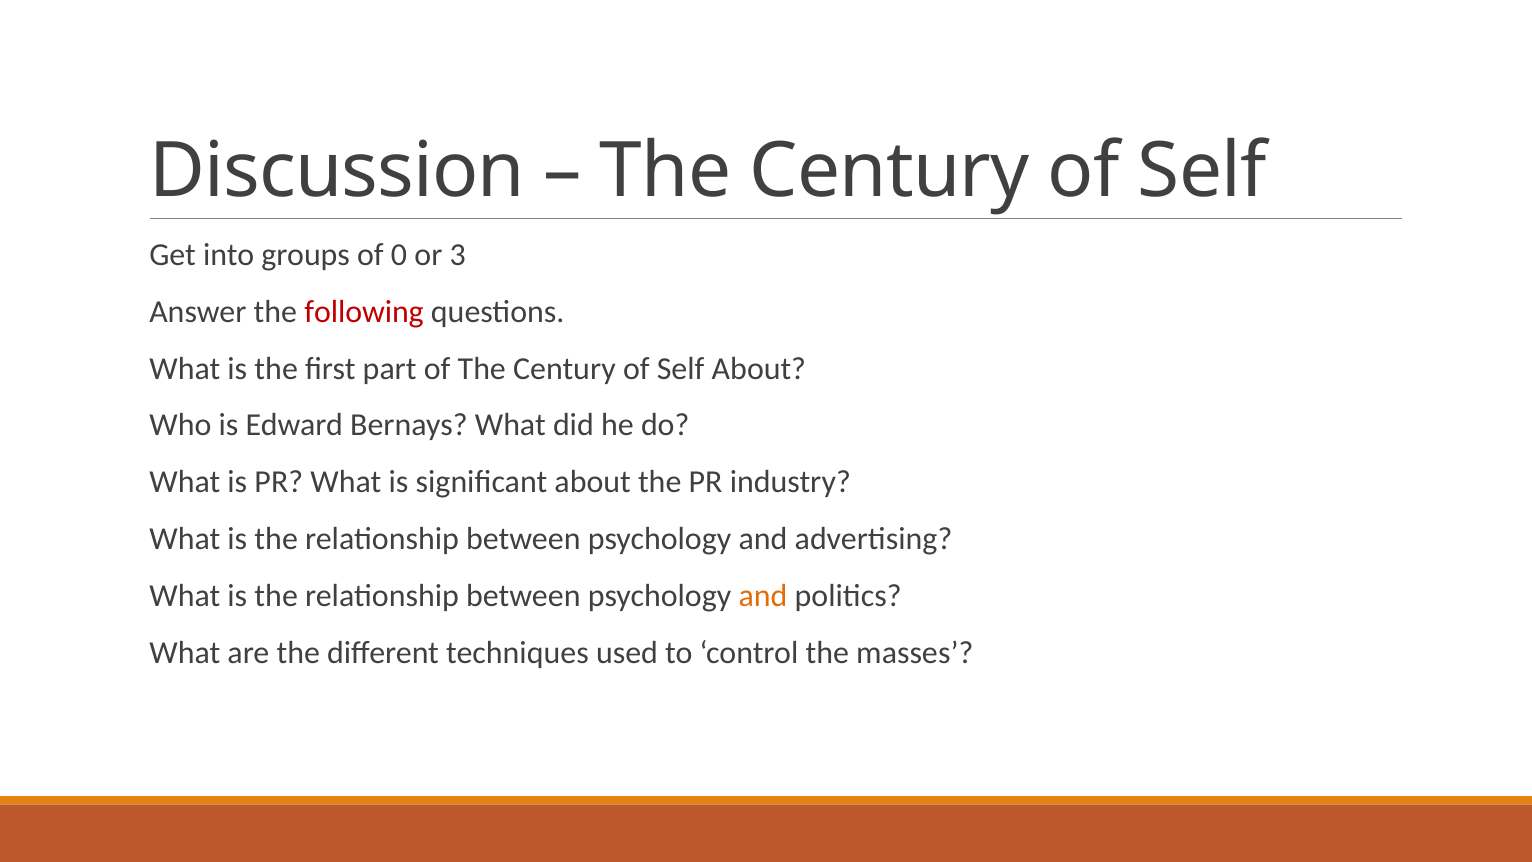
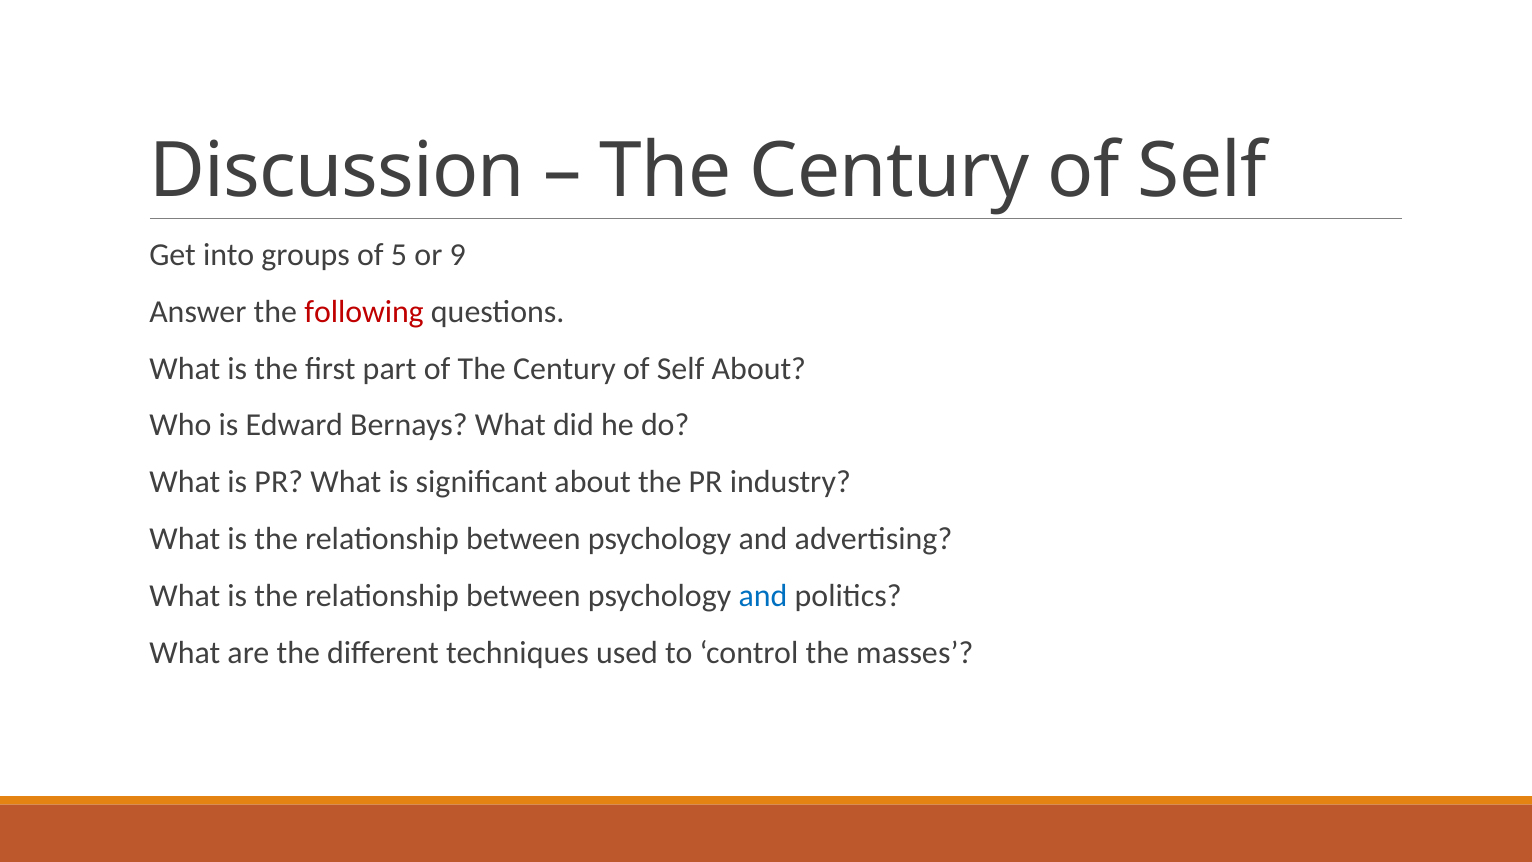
0: 0 -> 5 (399, 255)
3: 3 -> 9 (458, 255)
and colour: orange -> blue (763, 596)
